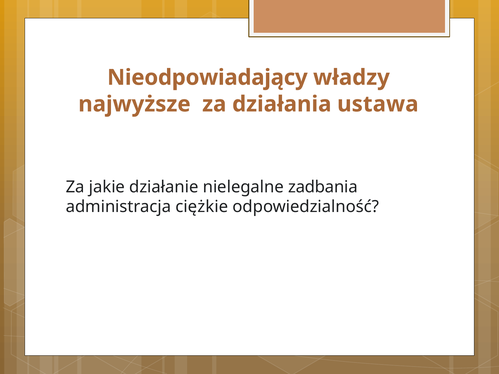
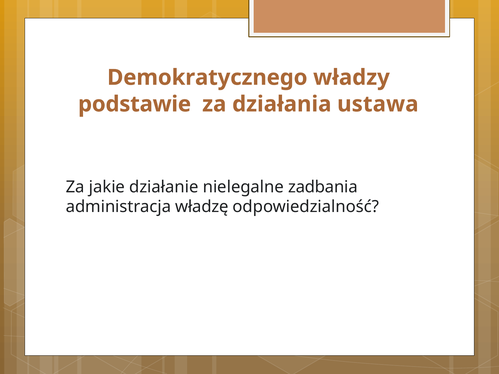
Nieodpowiadający: Nieodpowiadający -> Demokratycznego (207, 78)
najwyższe: najwyższe -> podstawie (135, 104)
ciężkie: ciężkie -> władzę (202, 207)
